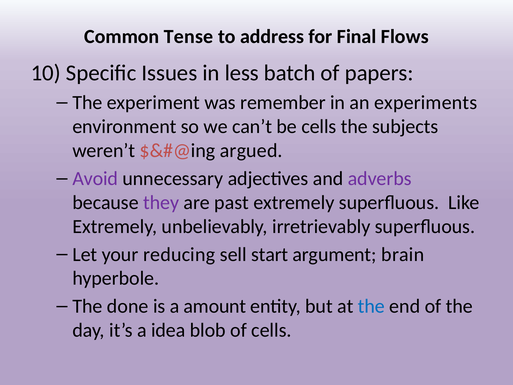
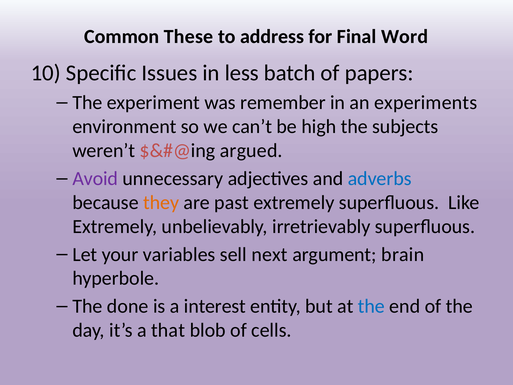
Tense: Tense -> These (189, 37)
Flows: Flows -> Word (405, 37)
be cells: cells -> high (319, 126)
adverbs colour: purple -> blue (380, 178)
they colour: purple -> orange (161, 202)
reducing: reducing -> variables (179, 254)
start: start -> next (270, 254)
amount: amount -> interest (215, 306)
idea: idea -> that (168, 330)
